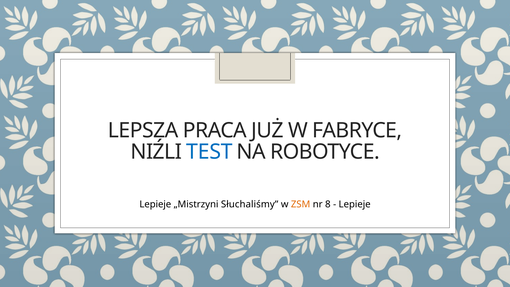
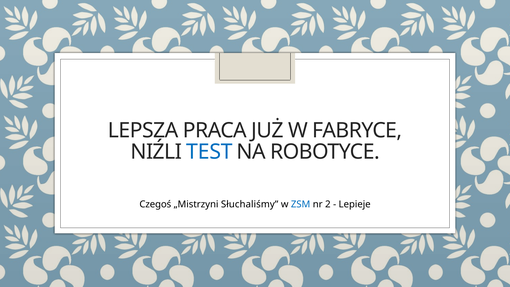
Lepieje: Lepieje -> Czegoś (155, 204)
ZSM colour: orange -> blue (301, 204)
8: 8 -> 2 (328, 204)
